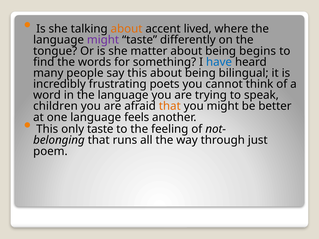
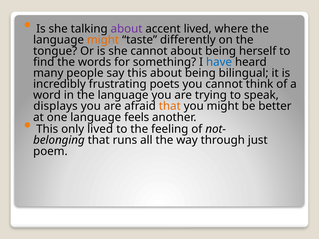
about colour: orange -> purple (127, 29)
might colour: purple -> orange (103, 40)
she matter: matter -> cannot (149, 51)
begins: begins -> herself (258, 51)
children: children -> displays (55, 106)
only taste: taste -> lived (100, 129)
